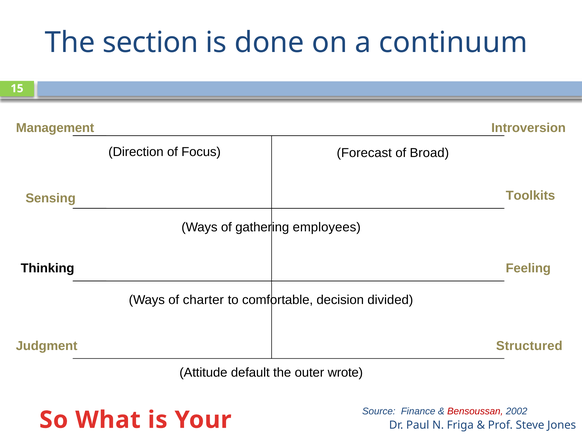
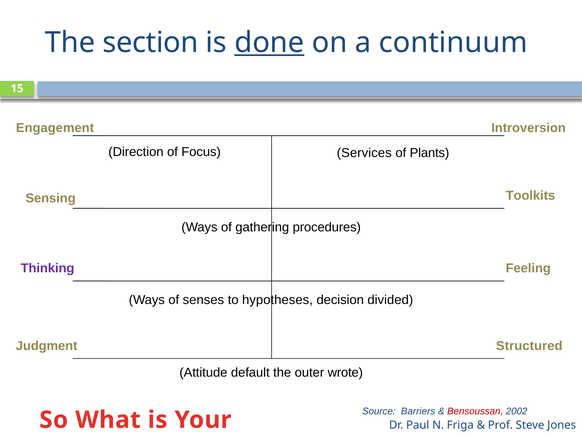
done underline: none -> present (269, 43)
Management: Management -> Engagement (55, 128)
Forecast: Forecast -> Services (364, 153)
Broad: Broad -> Plants (429, 153)
employees: employees -> procedures (327, 228)
Thinking colour: black -> purple (48, 269)
charter: charter -> senses (203, 300)
comfortable: comfortable -> hypotheses (277, 300)
Finance: Finance -> Barriers (418, 412)
